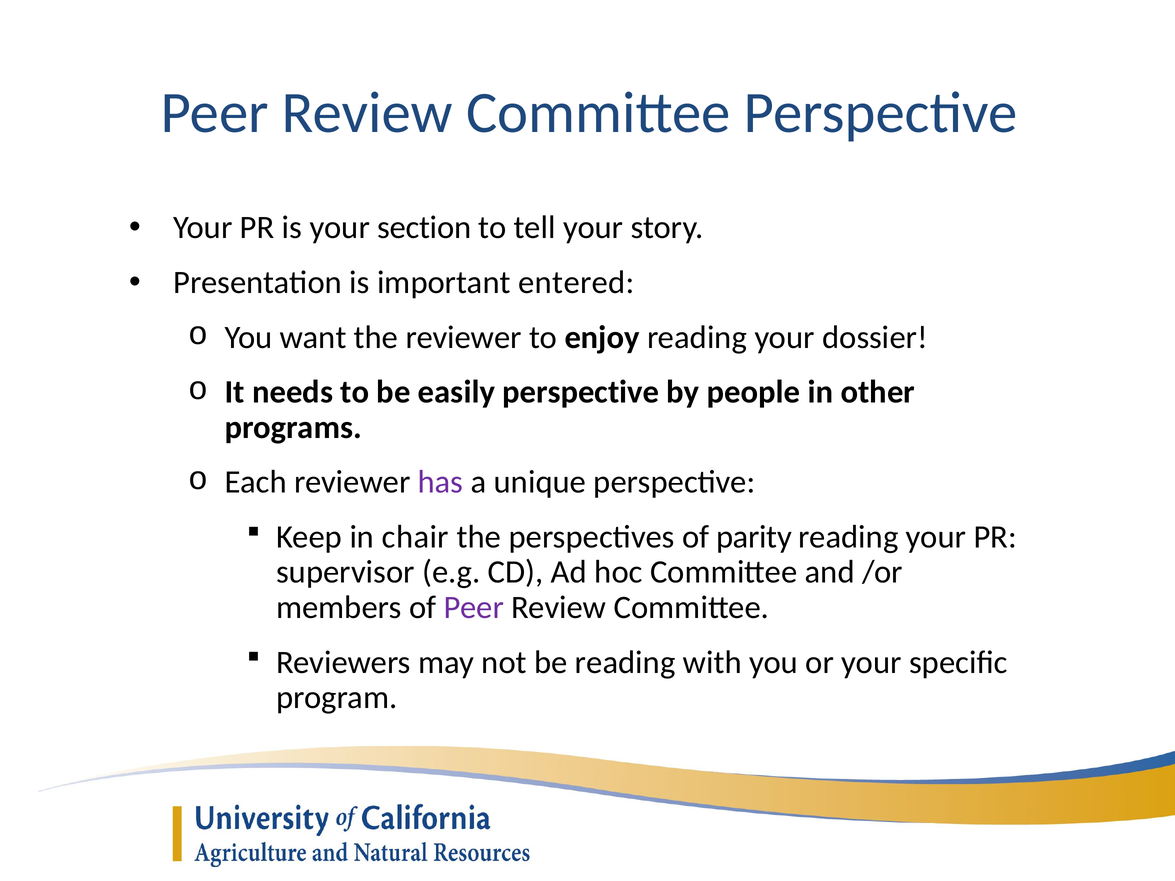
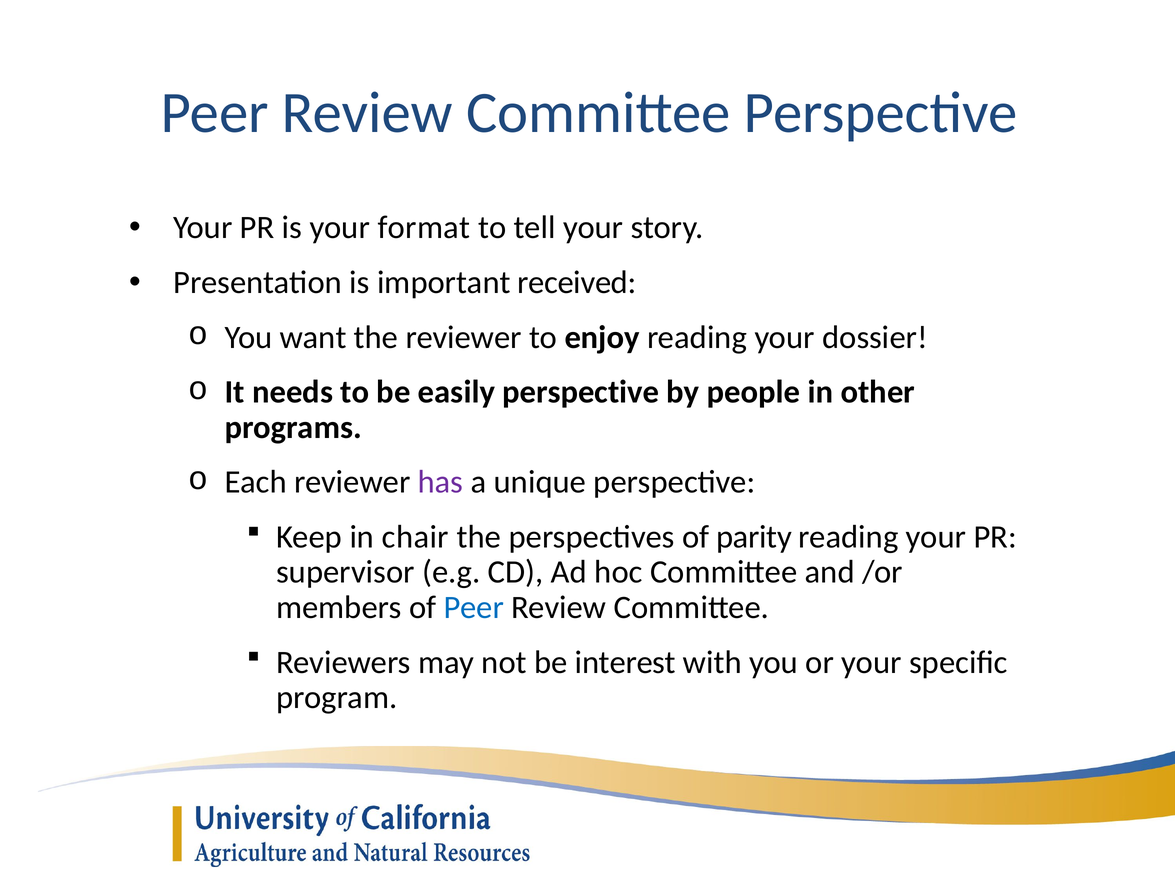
section: section -> format (424, 228)
entered: entered -> received (577, 283)
Peer colour: purple -> blue (474, 608)
be reading: reading -> interest (625, 662)
